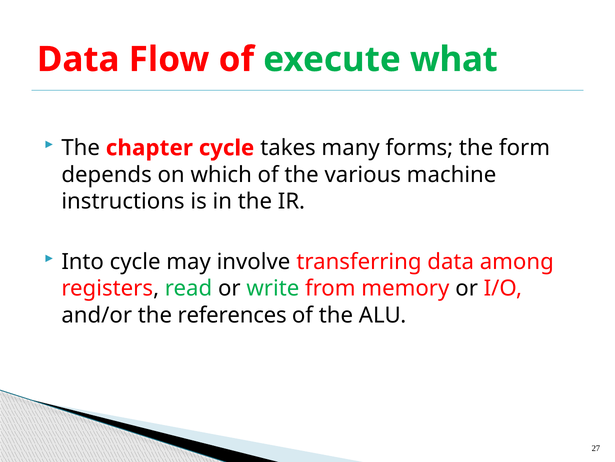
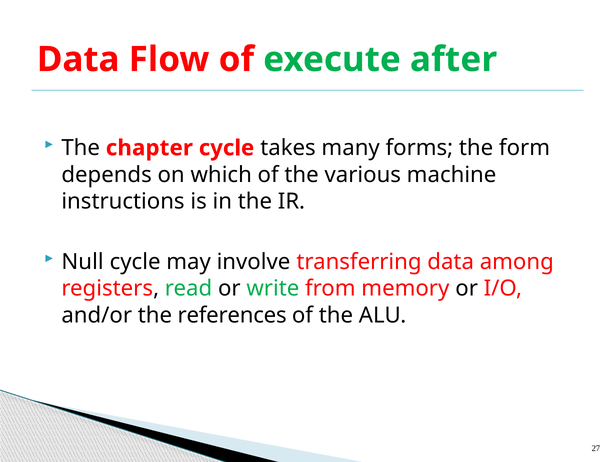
what: what -> after (454, 59)
Into: Into -> Null (83, 261)
